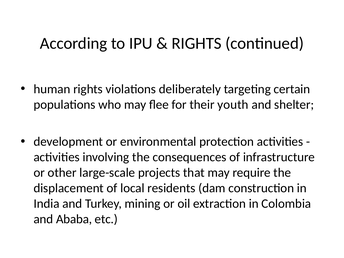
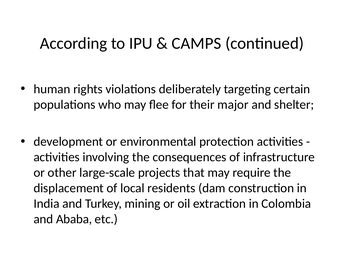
RIGHTS: RIGHTS -> CAMPS (197, 43)
youth: youth -> major (233, 105)
